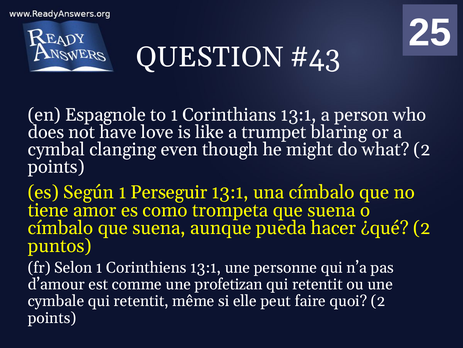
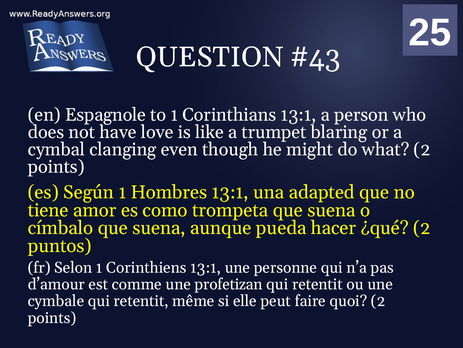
Perseguir: Perseguir -> Hombres (169, 192)
una címbalo: címbalo -> adapted (322, 192)
